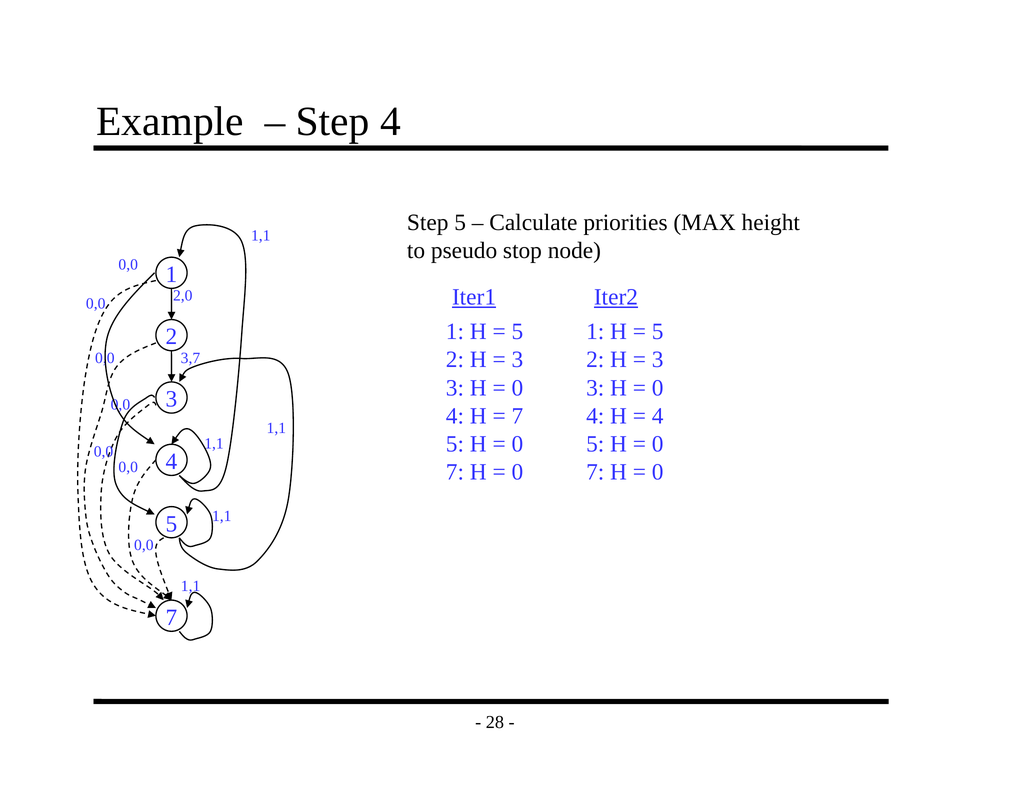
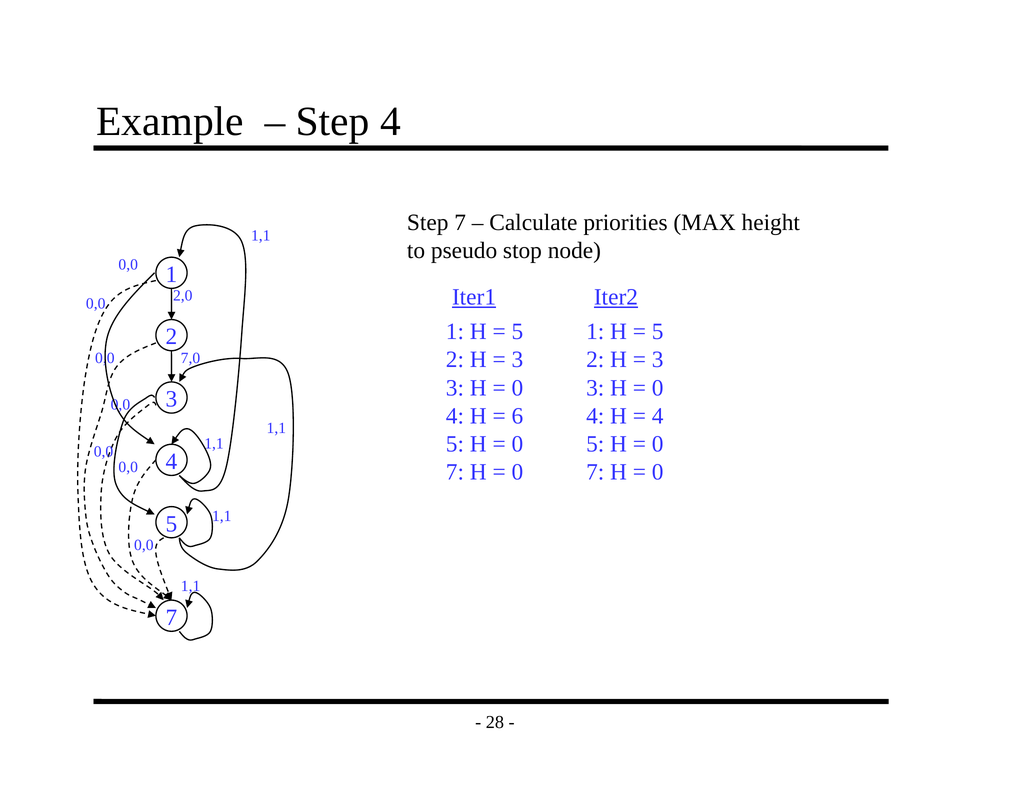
Step 5: 5 -> 7 (460, 223)
3,7: 3,7 -> 7,0 (190, 358)
7: 7 -> 6 (517, 416)
